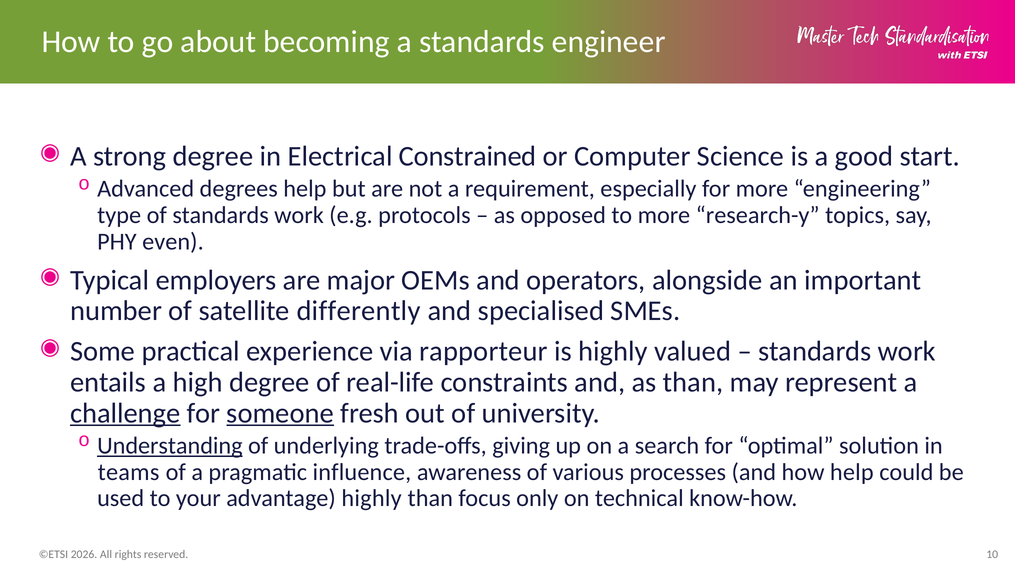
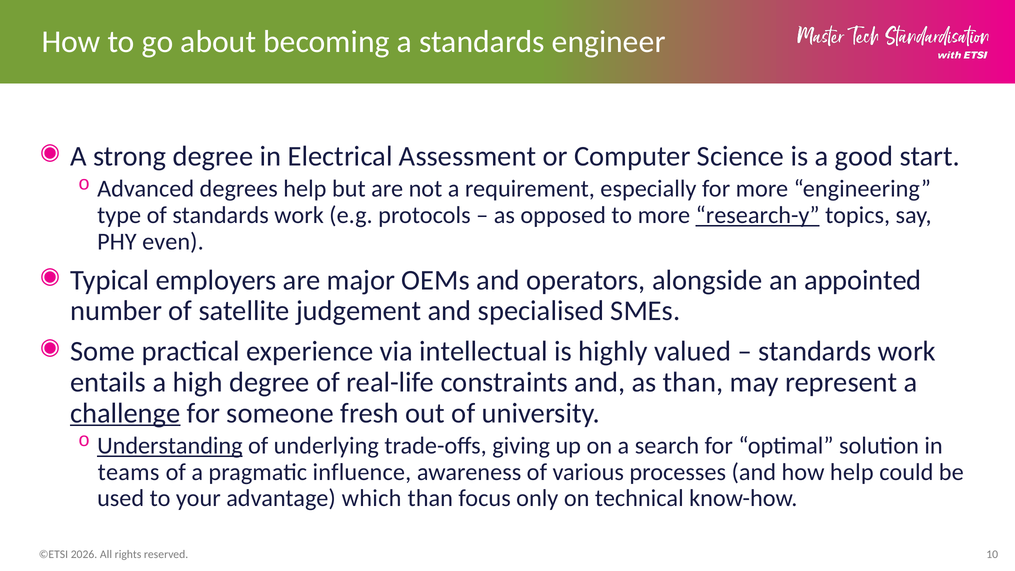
Constrained: Constrained -> Assessment (468, 156)
research-y underline: none -> present (758, 215)
important: important -> appointed (863, 280)
differently: differently -> judgement (359, 311)
rapporteur: rapporteur -> intellectual (484, 351)
someone underline: present -> none (280, 413)
advantage highly: highly -> which (372, 498)
